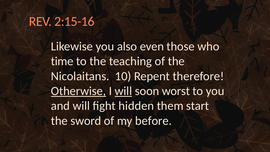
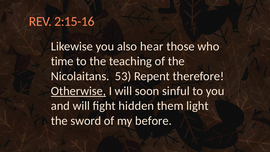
even: even -> hear (152, 46)
10: 10 -> 53 (123, 76)
will underline: present -> none (123, 91)
worst: worst -> sinful (176, 91)
start: start -> light (197, 106)
